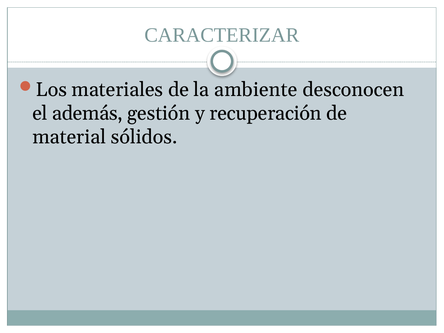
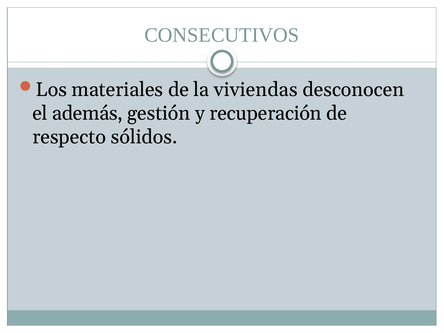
CARACTERIZAR: CARACTERIZAR -> CONSECUTIVOS (222, 35)
ambiente: ambiente -> viviendas (256, 90)
material: material -> respecto (69, 137)
